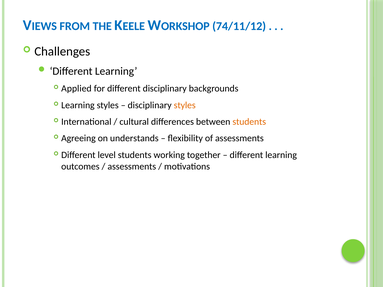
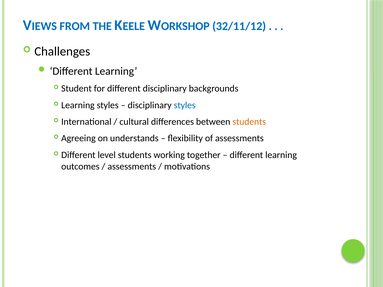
74/11/12: 74/11/12 -> 32/11/12 (239, 26)
Applied: Applied -> Student (76, 89)
styles colour: orange -> blue (185, 105)
